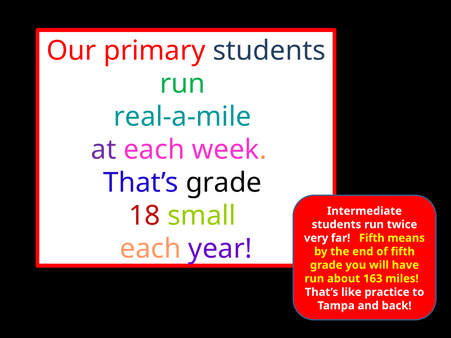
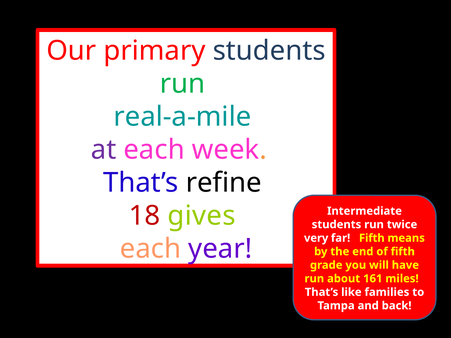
That’s grade: grade -> refine (224, 183)
small: small -> gives (202, 216)
163: 163 -> 161 (373, 279)
practice: practice -> families (387, 292)
